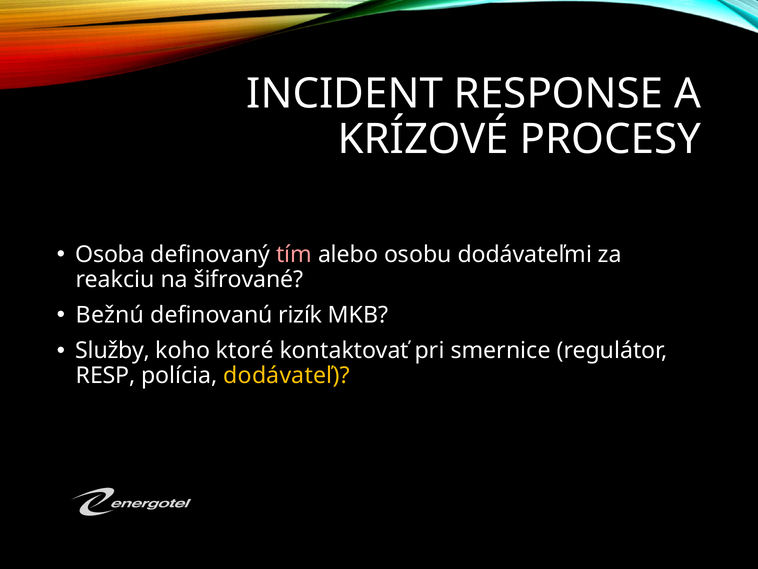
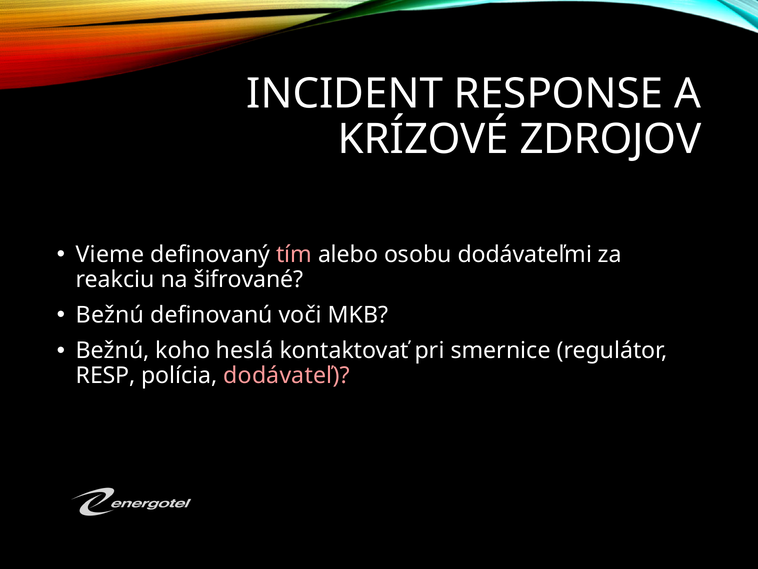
PROCESY: PROCESY -> ZDROJOV (610, 139)
Osoba: Osoba -> Vieme (110, 254)
rizík: rizík -> voči (300, 315)
Služby: Služby -> Bežnú (113, 350)
ktoré: ktoré -> heslá (245, 350)
dodávateľ colour: yellow -> pink (287, 375)
